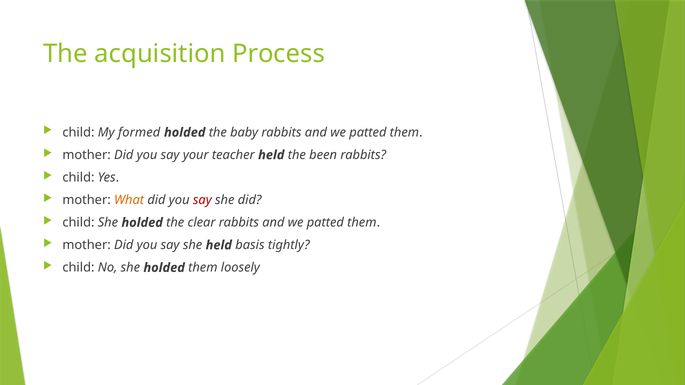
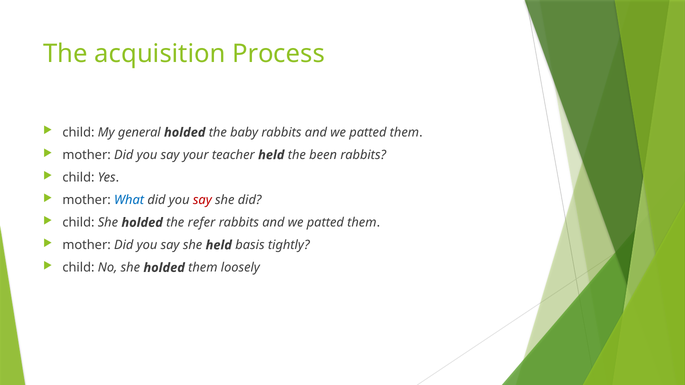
formed: formed -> general (139, 133)
What colour: orange -> blue (129, 200)
clear: clear -> refer (201, 223)
